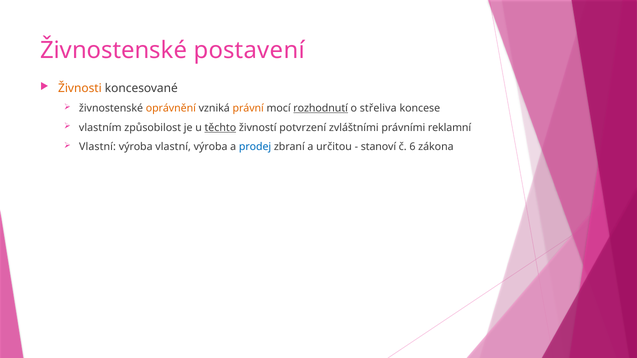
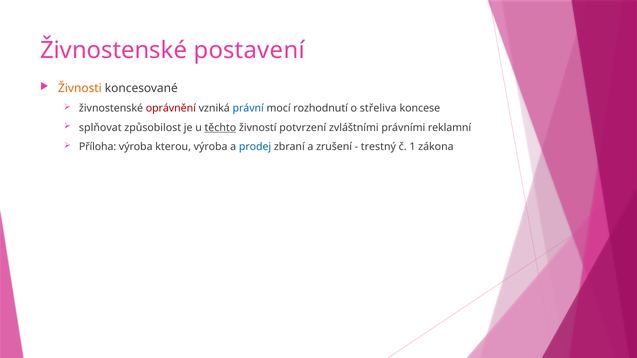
oprávnění colour: orange -> red (171, 108)
právní colour: orange -> blue (248, 108)
rozhodnutí underline: present -> none (321, 108)
vlastním: vlastním -> splňovat (100, 128)
Vlastní: Vlastní -> Příloha (98, 147)
výroba vlastní: vlastní -> kterou (173, 147)
určitou: určitou -> zrušení (334, 147)
stanoví: stanoví -> trestný (378, 147)
6: 6 -> 1 (412, 147)
